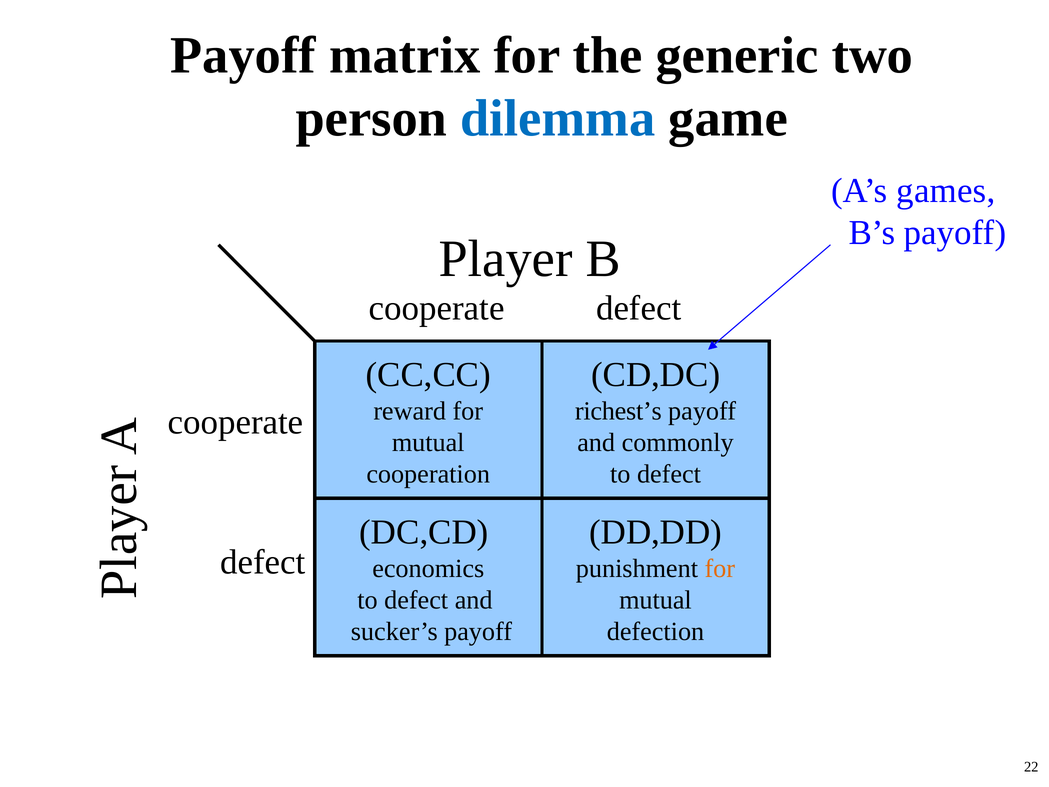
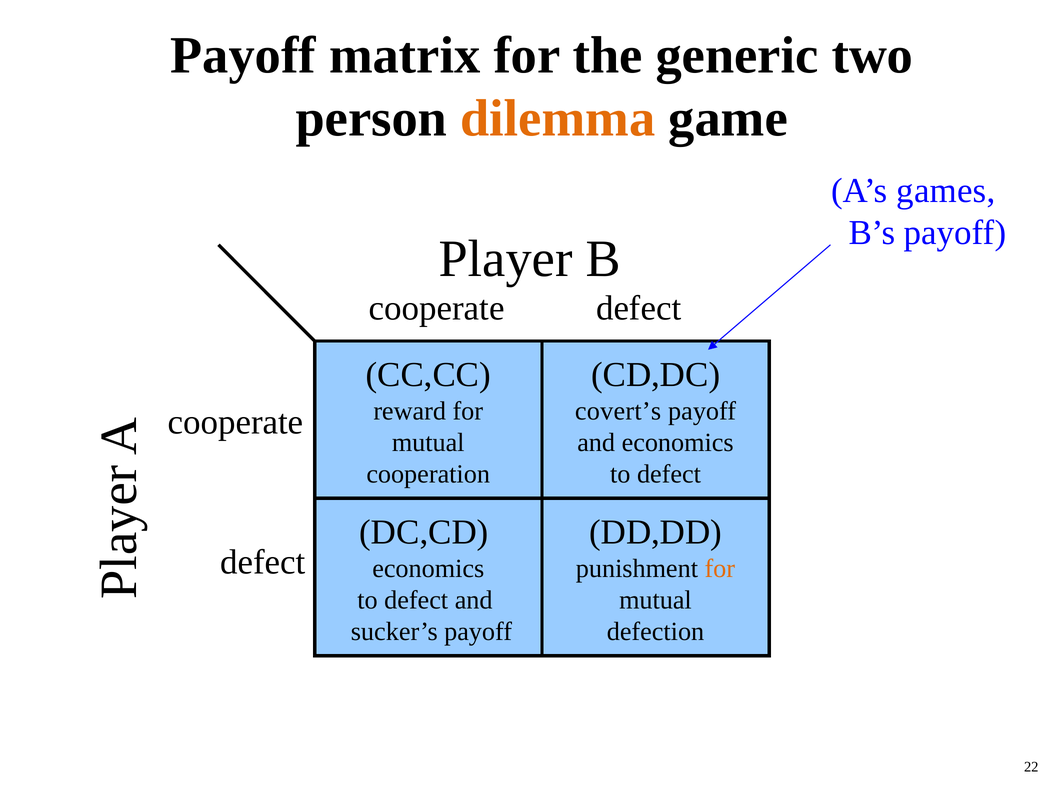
dilemma colour: blue -> orange (558, 118)
richest’s: richest’s -> covert’s (618, 411)
and commonly: commonly -> economics (678, 442)
